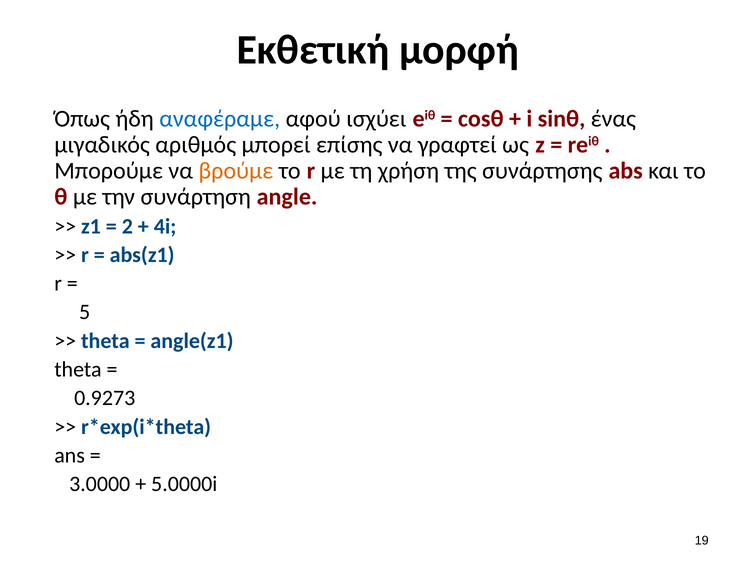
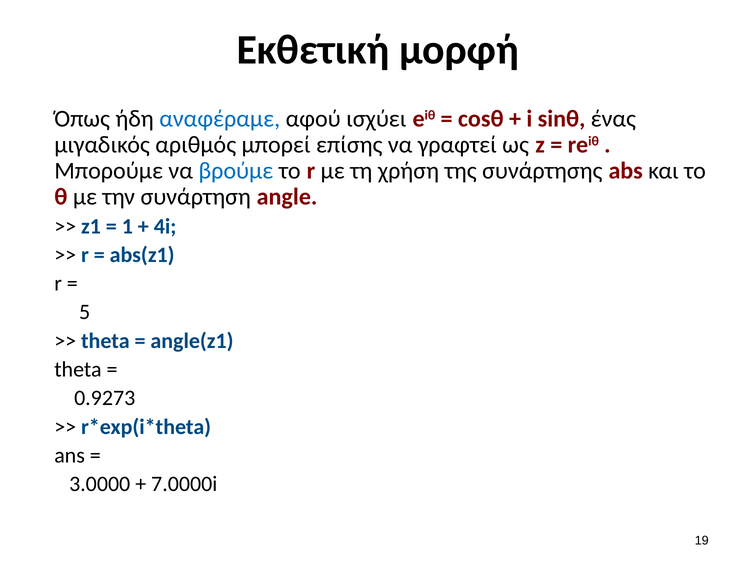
βρούμε colour: orange -> blue (236, 171)
2: 2 -> 1 (127, 226)
5.0000i: 5.0000i -> 7.0000i (184, 484)
